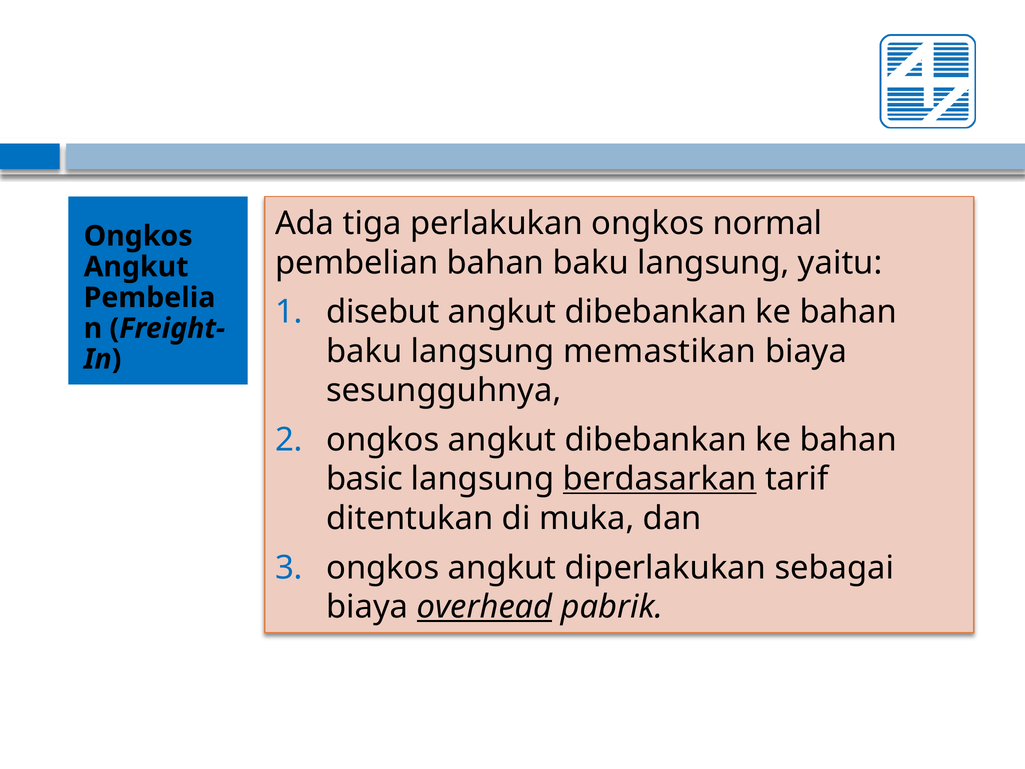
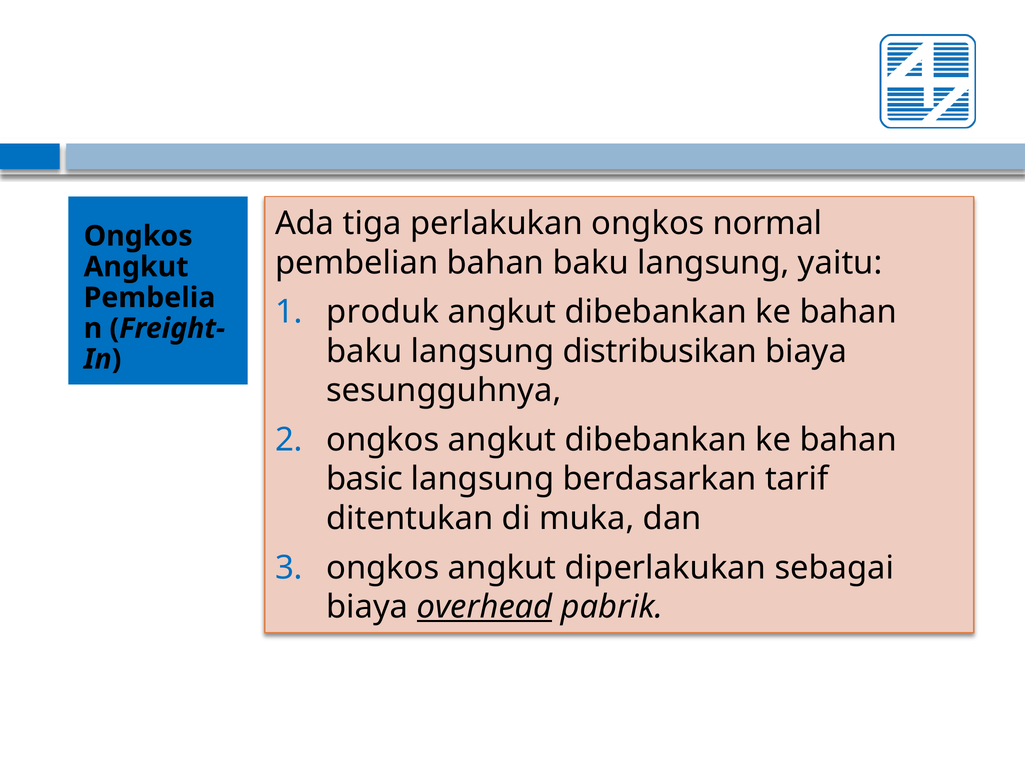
disebut: disebut -> produk (383, 312)
memastikan: memastikan -> distribusikan (660, 351)
berdasarkan underline: present -> none (660, 479)
